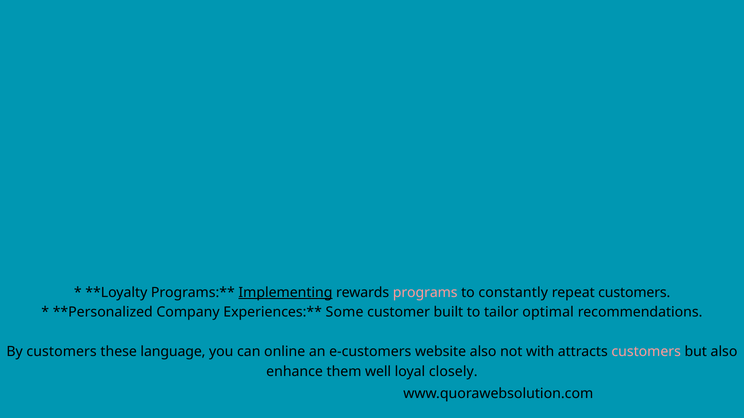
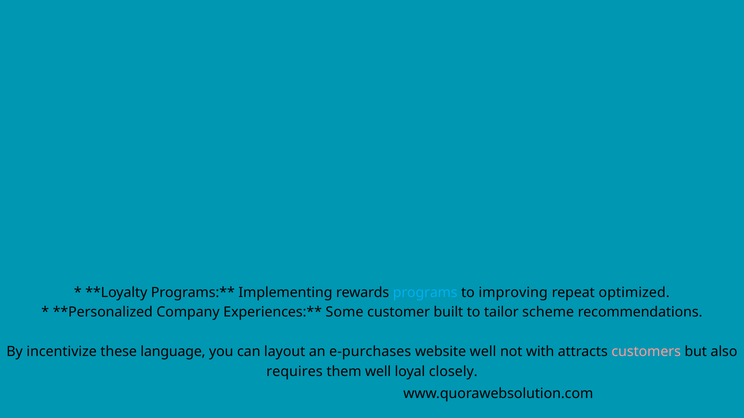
Implementing underline: present -> none (285, 293)
programs colour: pink -> light blue (425, 293)
constantly: constantly -> improving (513, 293)
repeat customers: customers -> optimized (634, 293)
optimal: optimal -> scheme (548, 313)
By customers: customers -> incentivize (62, 352)
online: online -> layout (285, 352)
e-customers: e-customers -> e-purchases (370, 352)
website also: also -> well (483, 352)
enhance: enhance -> requires (295, 372)
